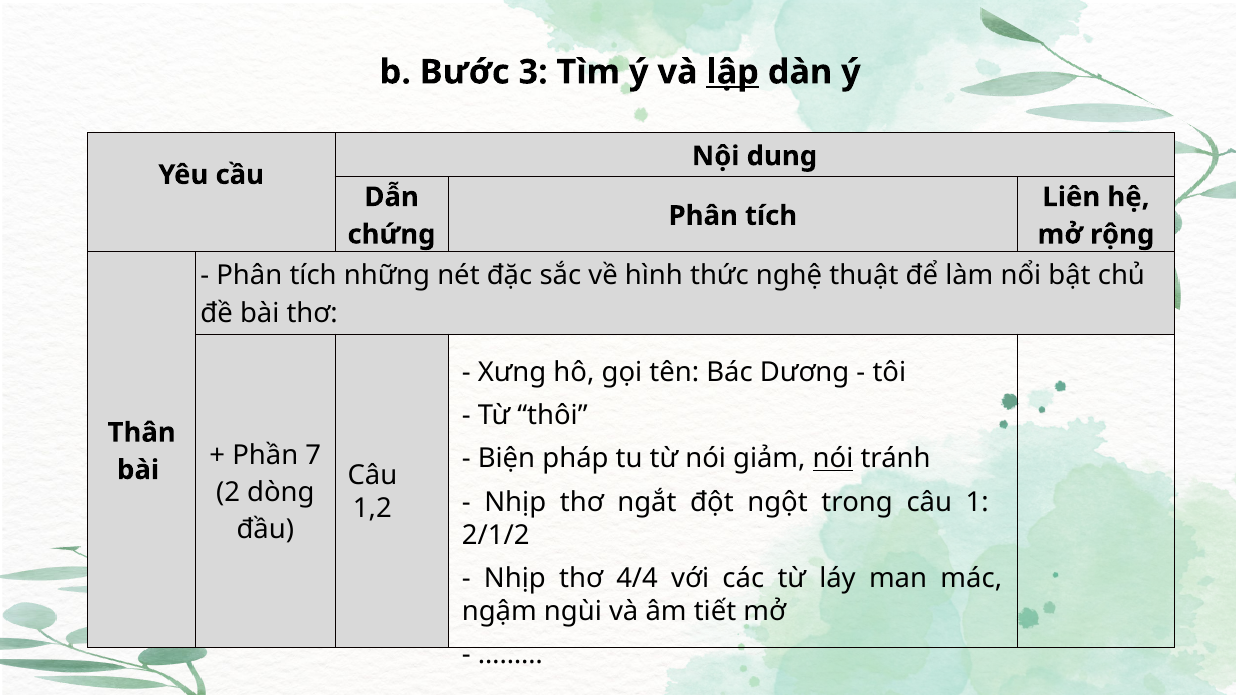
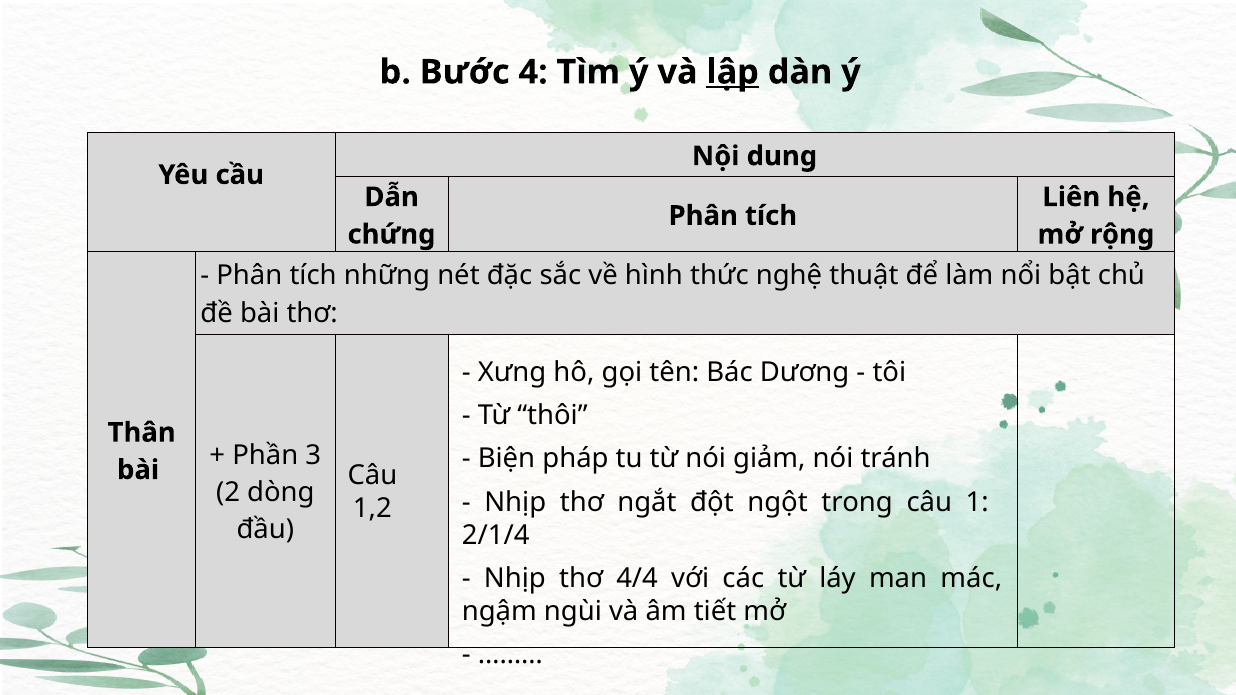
3: 3 -> 4 (533, 72)
7: 7 -> 3 (313, 455)
nói underline: present -> none (833, 459)
2/1/2: 2/1/2 -> 2/1/4 (496, 535)
